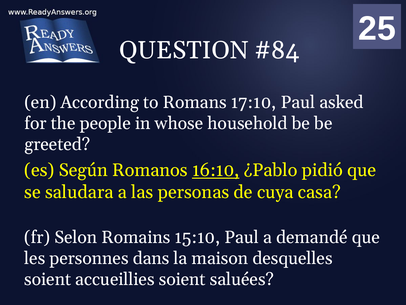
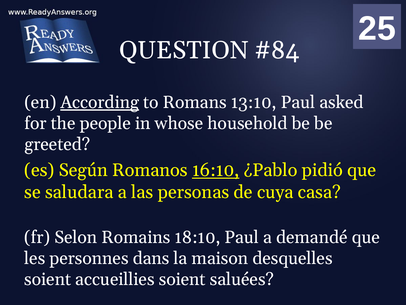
According underline: none -> present (100, 102)
17:10: 17:10 -> 13:10 (254, 102)
15:10: 15:10 -> 18:10 (197, 237)
